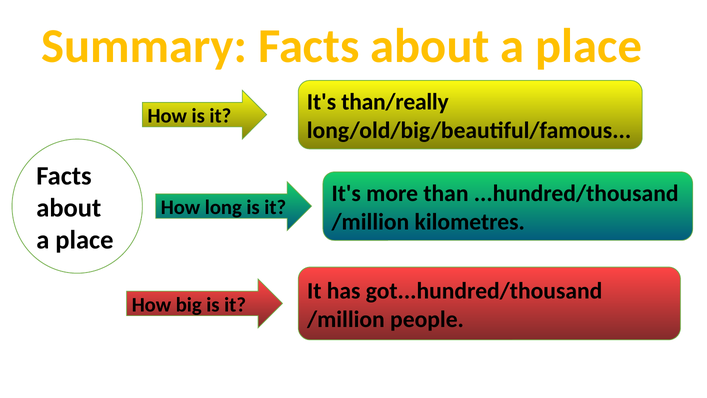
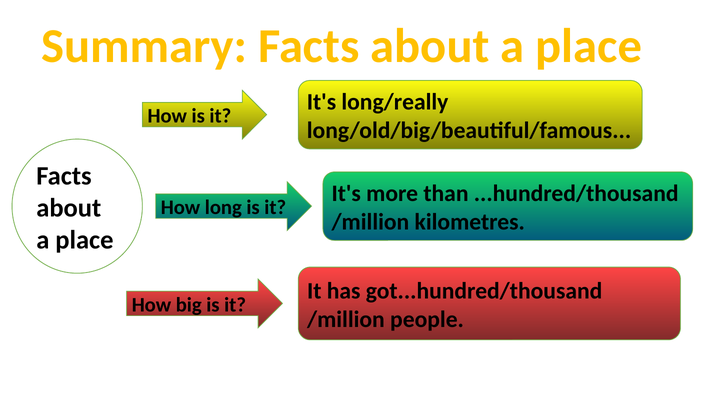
than/really: than/really -> long/really (395, 102)
